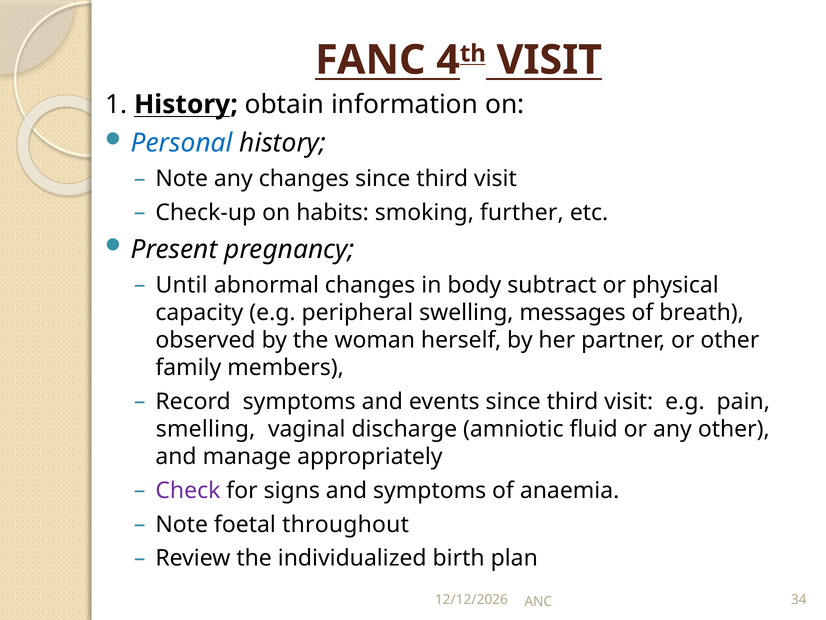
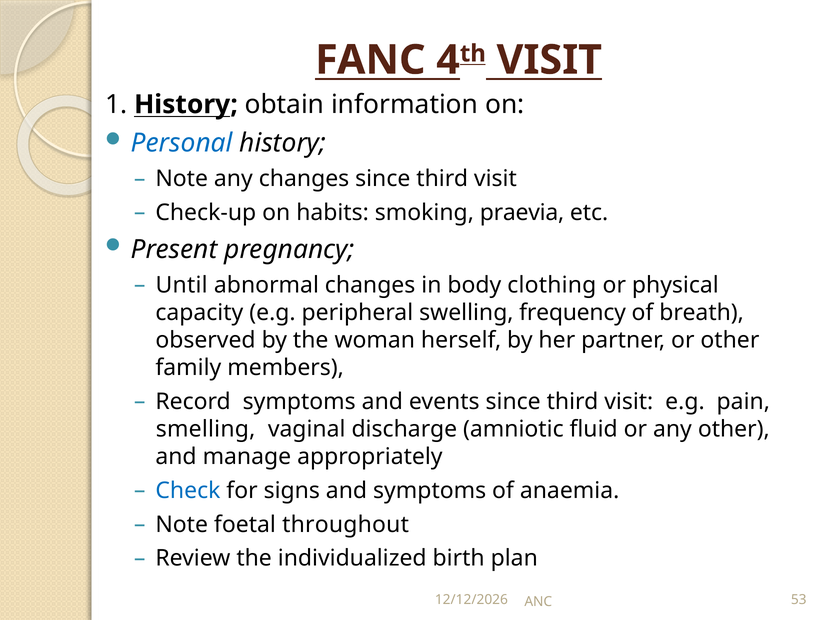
further: further -> praevia (522, 212)
subtract: subtract -> clothing (552, 285)
messages: messages -> frequency (573, 312)
Check colour: purple -> blue (188, 490)
34: 34 -> 53 (799, 599)
